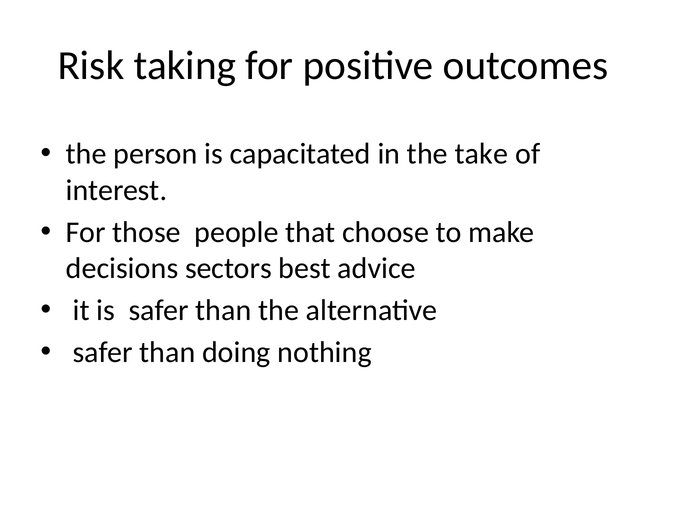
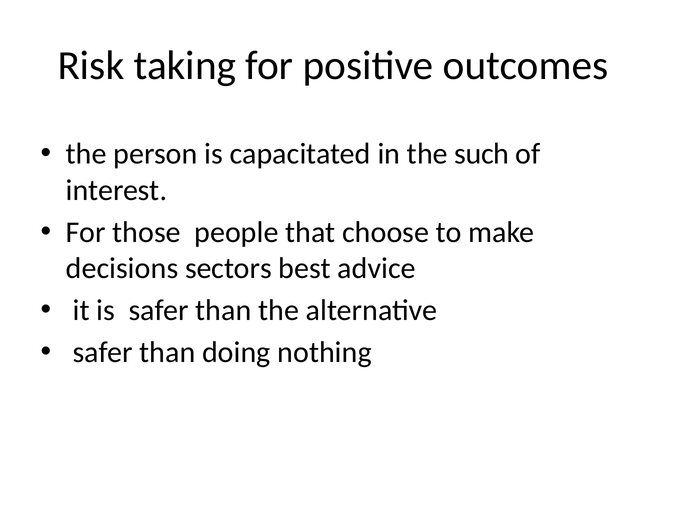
take: take -> such (482, 154)
